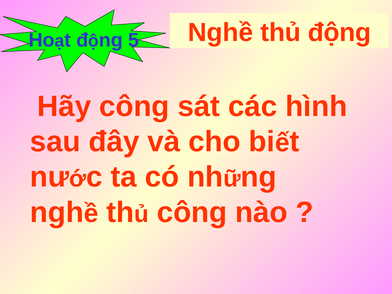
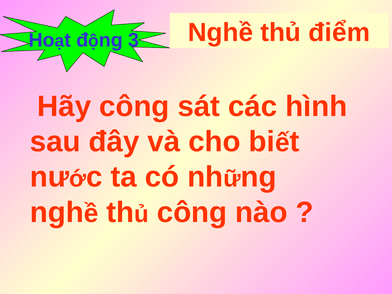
5: 5 -> 3 (134, 40)
động: động -> điểm (339, 32)
